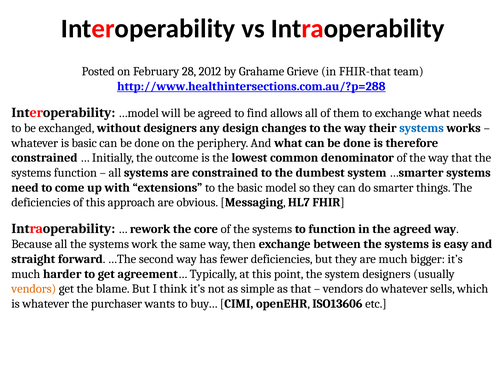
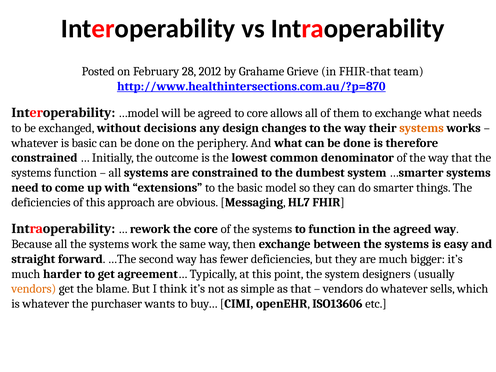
http://www.healthintersections.com.au/?p=288: http://www.healthintersections.com.au/?p=288 -> http://www.healthintersections.com.au/?p=870 (251, 86)
to find: find -> core (257, 113)
without designers: designers -> decisions (170, 128)
systems colour: blue -> orange (422, 128)
